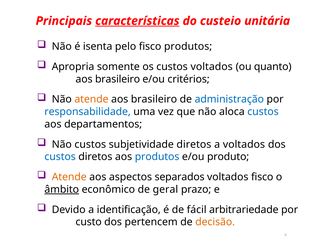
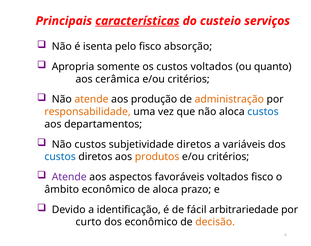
unitária: unitária -> serviços (267, 21)
fisco produtos: produtos -> absorção (188, 47)
brasileiro: brasileiro -> cerâmica (117, 79)
brasileiro: brasileiro -> produção (154, 99)
administração colour: blue -> orange (229, 99)
responsabilidade colour: blue -> orange (88, 112)
a voltados: voltados -> variáveis (244, 144)
produtos colour: blue -> orange (157, 157)
produto: produto -> critérios (228, 157)
Atende colour: orange -> purple (69, 177)
separados: separados -> favoráveis (180, 177)
âmbito underline: present -> none (62, 190)
de geral: geral -> aloca (165, 190)
custo: custo -> curto (89, 222)
dos pertencem: pertencem -> econômico (151, 222)
